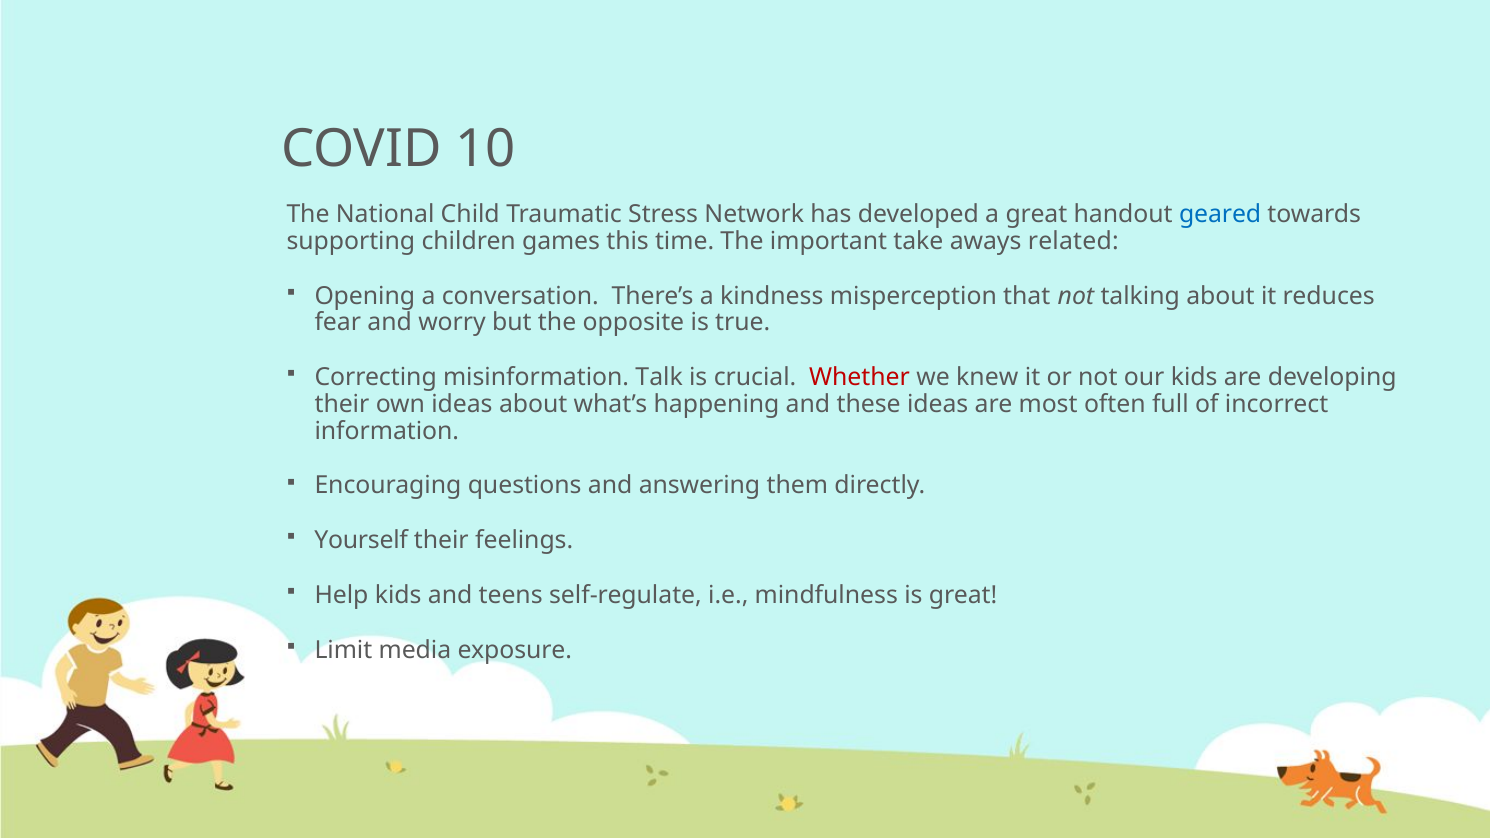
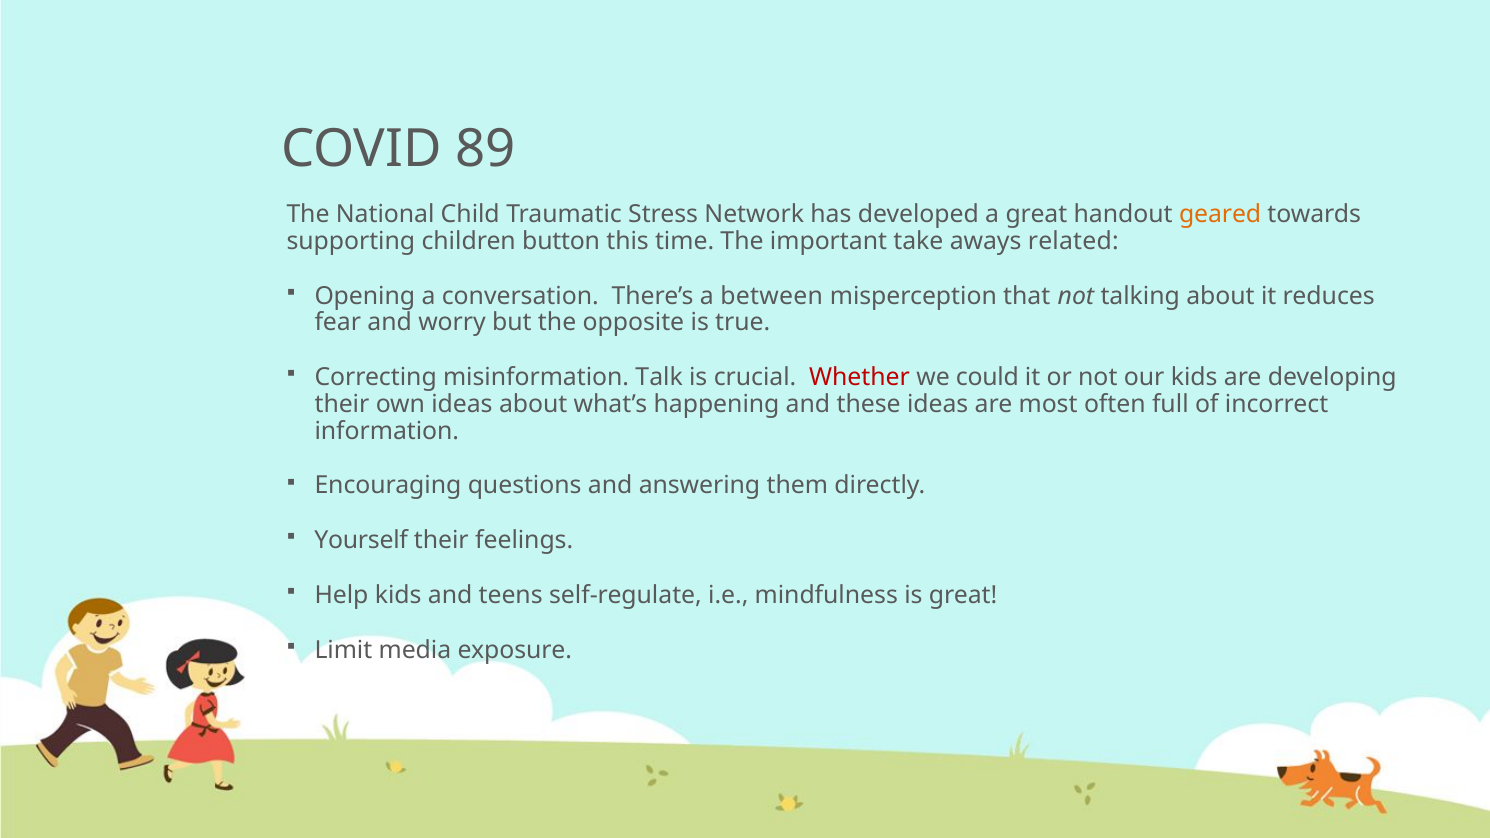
10: 10 -> 89 (486, 150)
geared colour: blue -> orange (1220, 214)
games: games -> button (561, 241)
kindness: kindness -> between (772, 296)
knew: knew -> could (987, 377)
